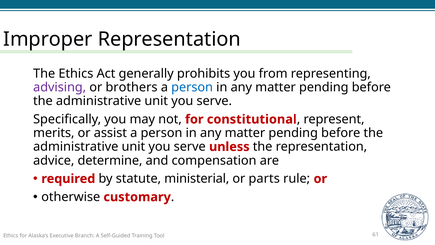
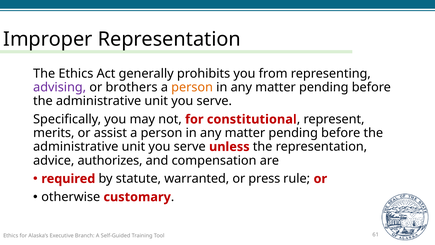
person colour: blue -> orange (192, 87)
determine: determine -> authorizes (110, 160)
ministerial: ministerial -> warranted (197, 179)
parts: parts -> press (264, 179)
